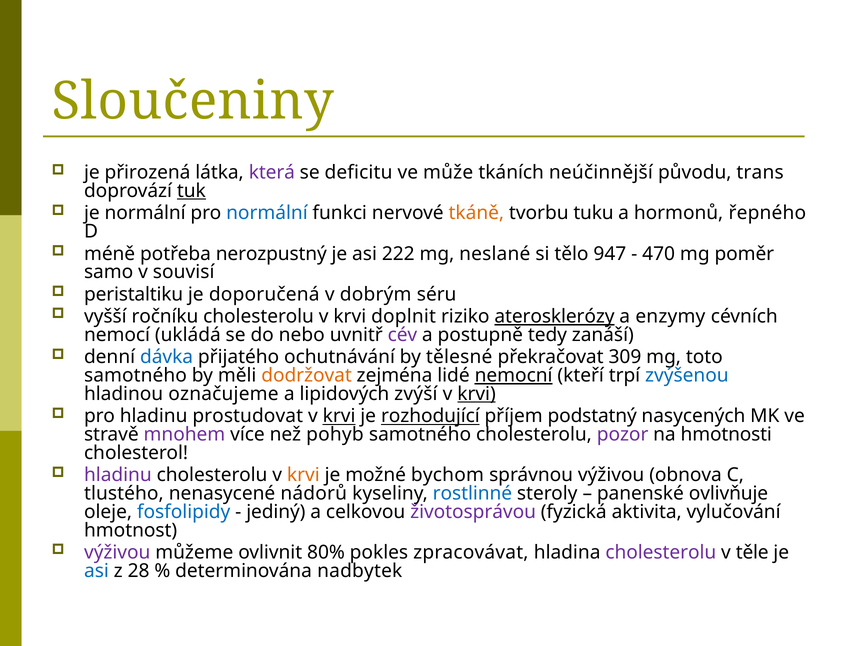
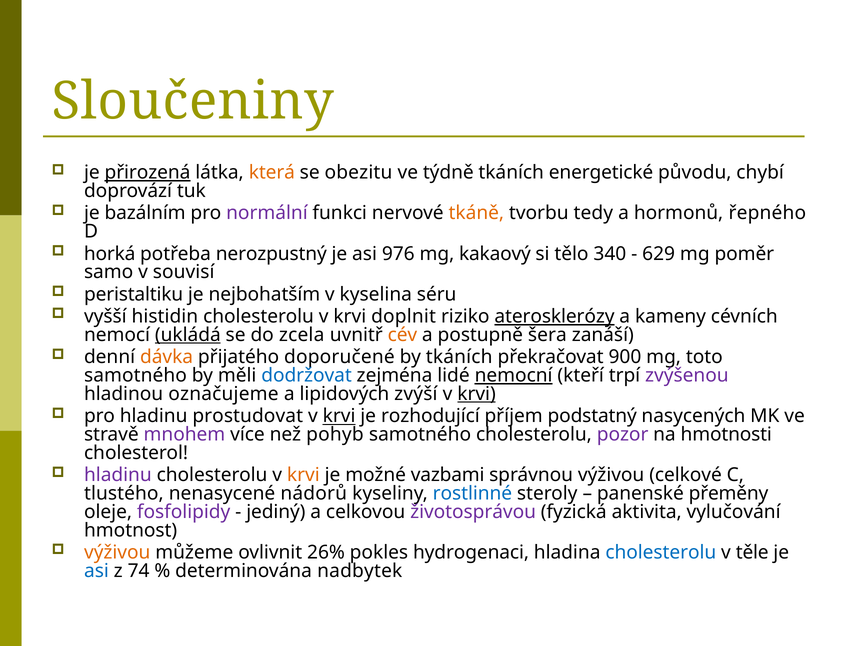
přirozená underline: none -> present (148, 173)
která colour: purple -> orange (272, 173)
deficitu: deficitu -> obezitu (358, 173)
může: může -> týdně (448, 173)
neúčinnější: neúčinnější -> energetické (601, 173)
trans: trans -> chybí (760, 173)
tuk underline: present -> none (191, 191)
je normální: normální -> bazálním (145, 213)
normální colour: blue -> purple (267, 213)
tuku: tuku -> tedy (593, 213)
méně: méně -> horká (110, 254)
222: 222 -> 976 (398, 254)
neslané: neslané -> kakaový (495, 254)
947: 947 -> 340 (610, 254)
470: 470 -> 629 (659, 254)
doporučená: doporučená -> nejbohatším (264, 295)
dobrým: dobrým -> kyselina (376, 295)
ročníku: ročníku -> histidin (165, 317)
enzymy: enzymy -> kameny (671, 317)
ukládá underline: none -> present (188, 335)
nebo: nebo -> zcela (302, 335)
cév colour: purple -> orange (402, 335)
tedy: tedy -> šera (547, 335)
dávka colour: blue -> orange (167, 357)
ochutnávání: ochutnávání -> doporučené (339, 357)
by tělesné: tělesné -> tkáních (459, 357)
309: 309 -> 900 (625, 357)
dodržovat colour: orange -> blue (307, 376)
zvýšenou colour: blue -> purple (687, 376)
rozhodující underline: present -> none (430, 416)
bychom: bychom -> vazbami (448, 475)
obnova: obnova -> celkové (686, 475)
ovlivňuje: ovlivňuje -> přeměny (729, 494)
fosfolipidy colour: blue -> purple (184, 512)
výživou colour: purple -> orange (117, 553)
80%: 80% -> 26% (326, 553)
zpracovávat: zpracovávat -> hydrogenaci (471, 553)
cholesterolu colour: purple -> blue (661, 553)
28: 28 -> 74 (139, 571)
